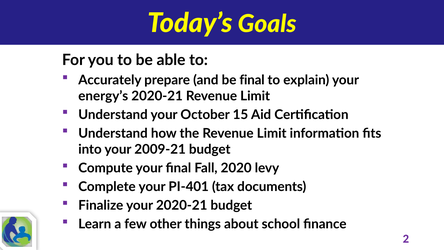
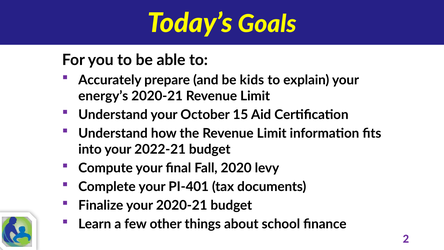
be final: final -> kids (252, 80)
2009-21: 2009-21 -> 2022-21 (160, 149)
